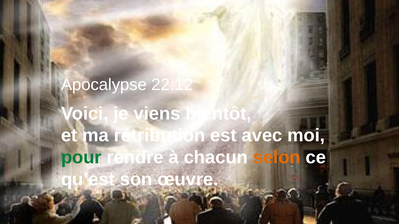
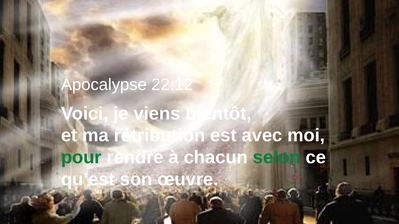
selon colour: orange -> green (277, 158)
